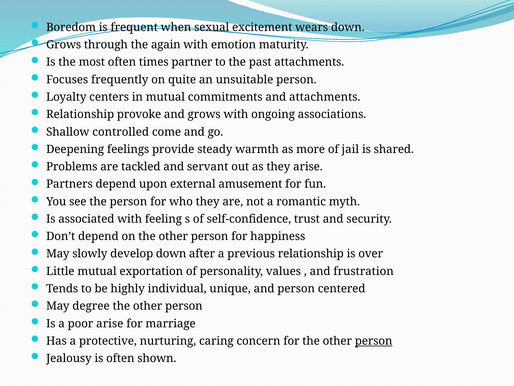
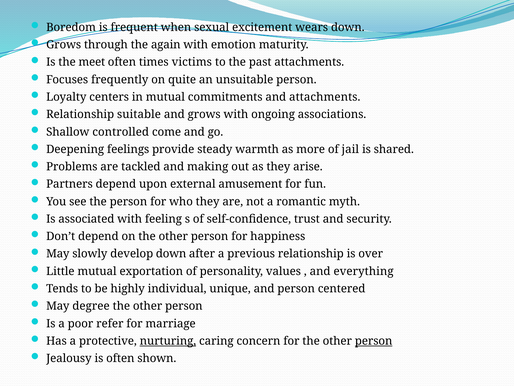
most: most -> meet (92, 62)
partner: partner -> victims (192, 62)
provoke: provoke -> suitable (139, 114)
servant: servant -> making (208, 167)
frustration: frustration -> everything (364, 271)
poor arise: arise -> refer (110, 323)
nurturing underline: none -> present (168, 341)
